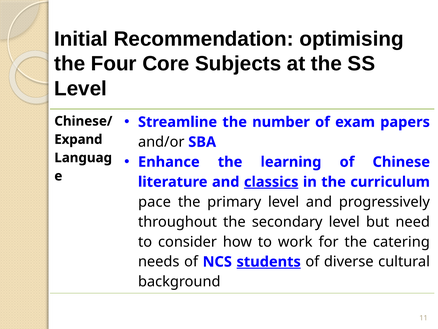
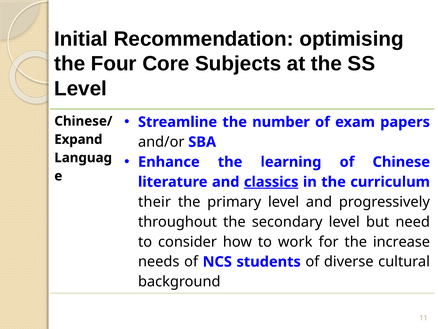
pace: pace -> their (155, 202)
catering: catering -> increase (401, 241)
students underline: present -> none (269, 261)
